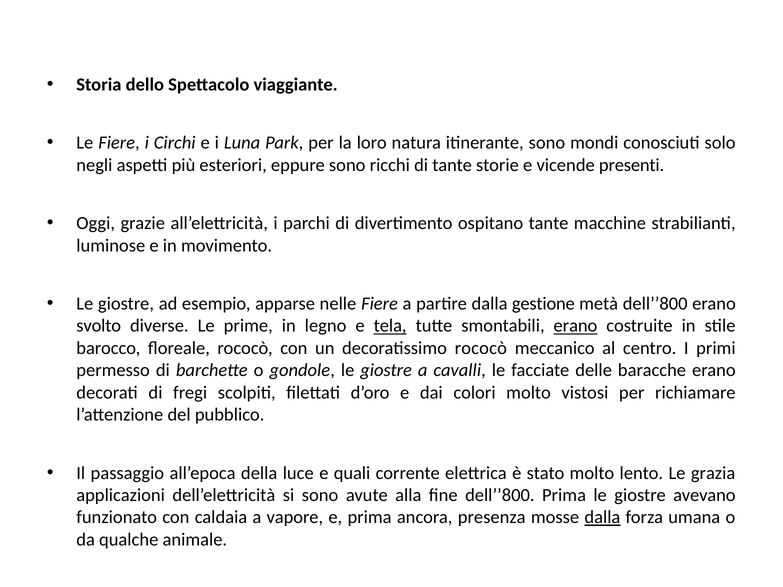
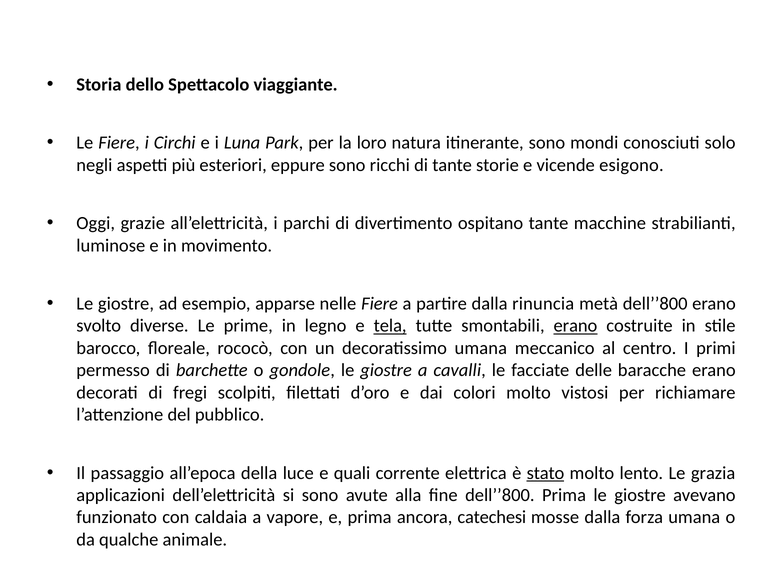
presenti: presenti -> esigono (631, 165)
gestione: gestione -> rinuncia (543, 304)
decoratissimo rococò: rococò -> umana (481, 348)
stato underline: none -> present (545, 473)
presenza: presenza -> catechesi (492, 518)
dalla underline: present -> none (602, 518)
